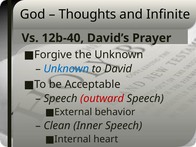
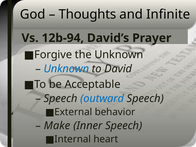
12b-40: 12b-40 -> 12b-94 (63, 38)
outward colour: red -> blue (102, 98)
Clean: Clean -> Make (57, 126)
